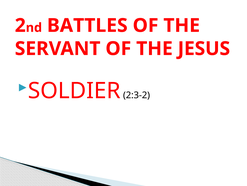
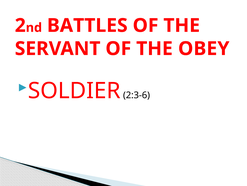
JESUS: JESUS -> OBEY (204, 48)
2:3-2: 2:3-2 -> 2:3-6 (137, 95)
